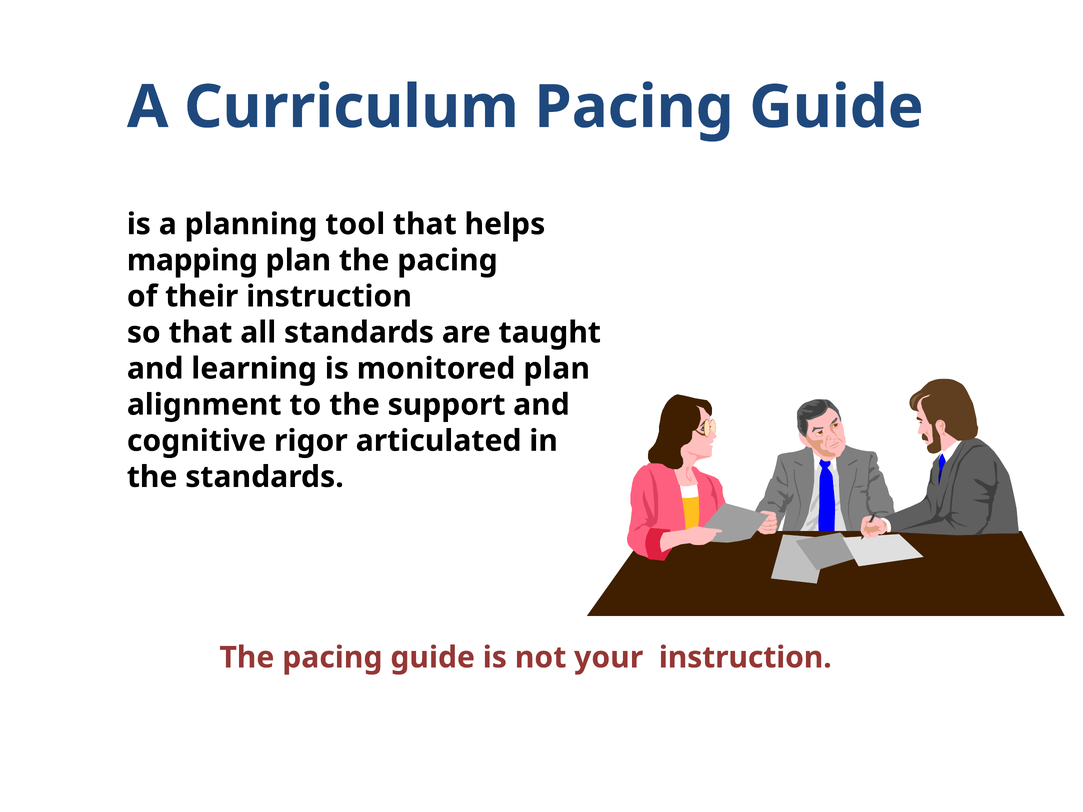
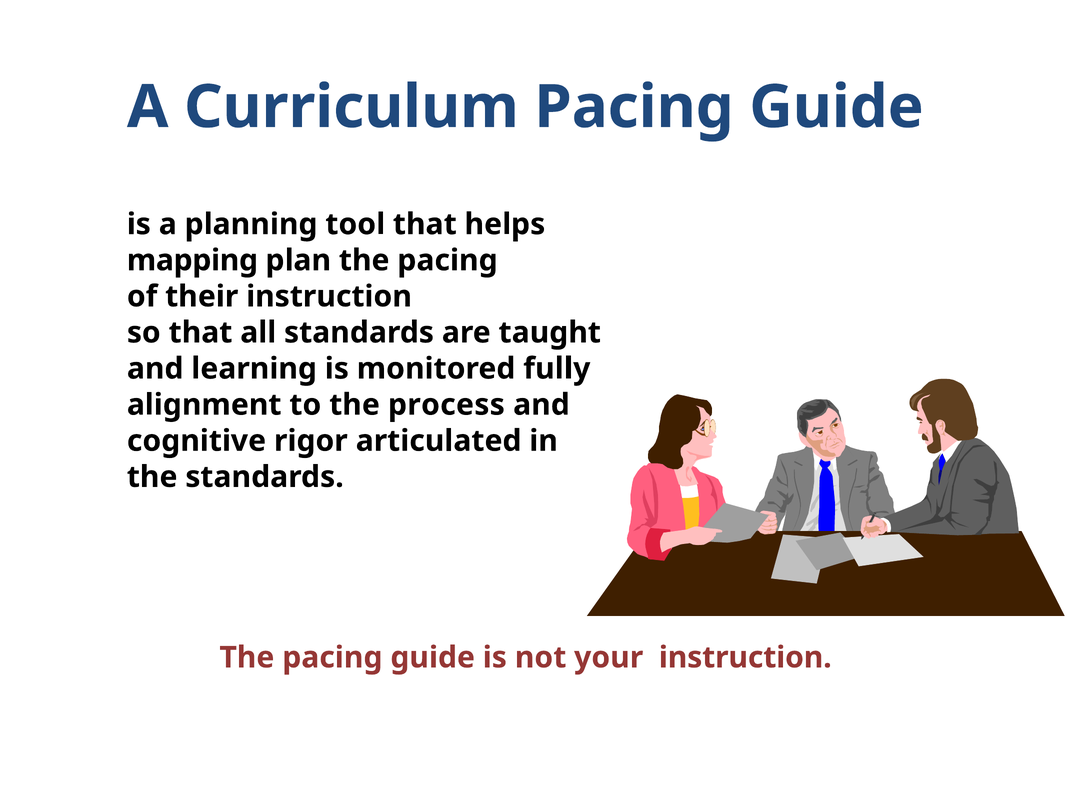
monitored plan: plan -> fully (557, 369)
support: support -> process (446, 405)
